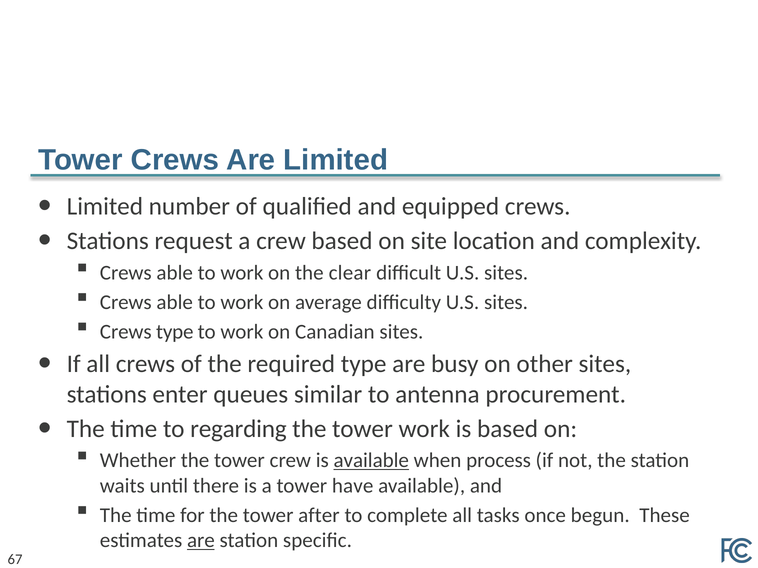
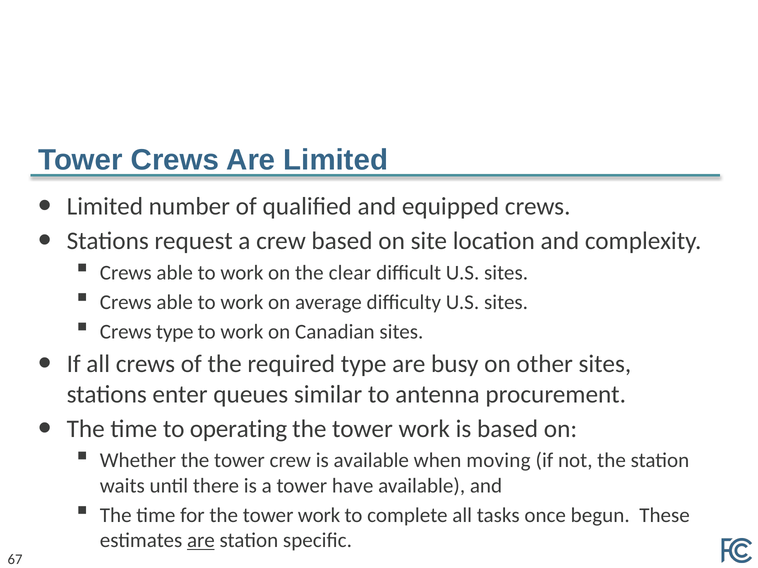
regarding: regarding -> operating (238, 429)
available underline: present -> none (371, 461)
process: process -> moving (498, 461)
for the tower after: after -> work (319, 516)
